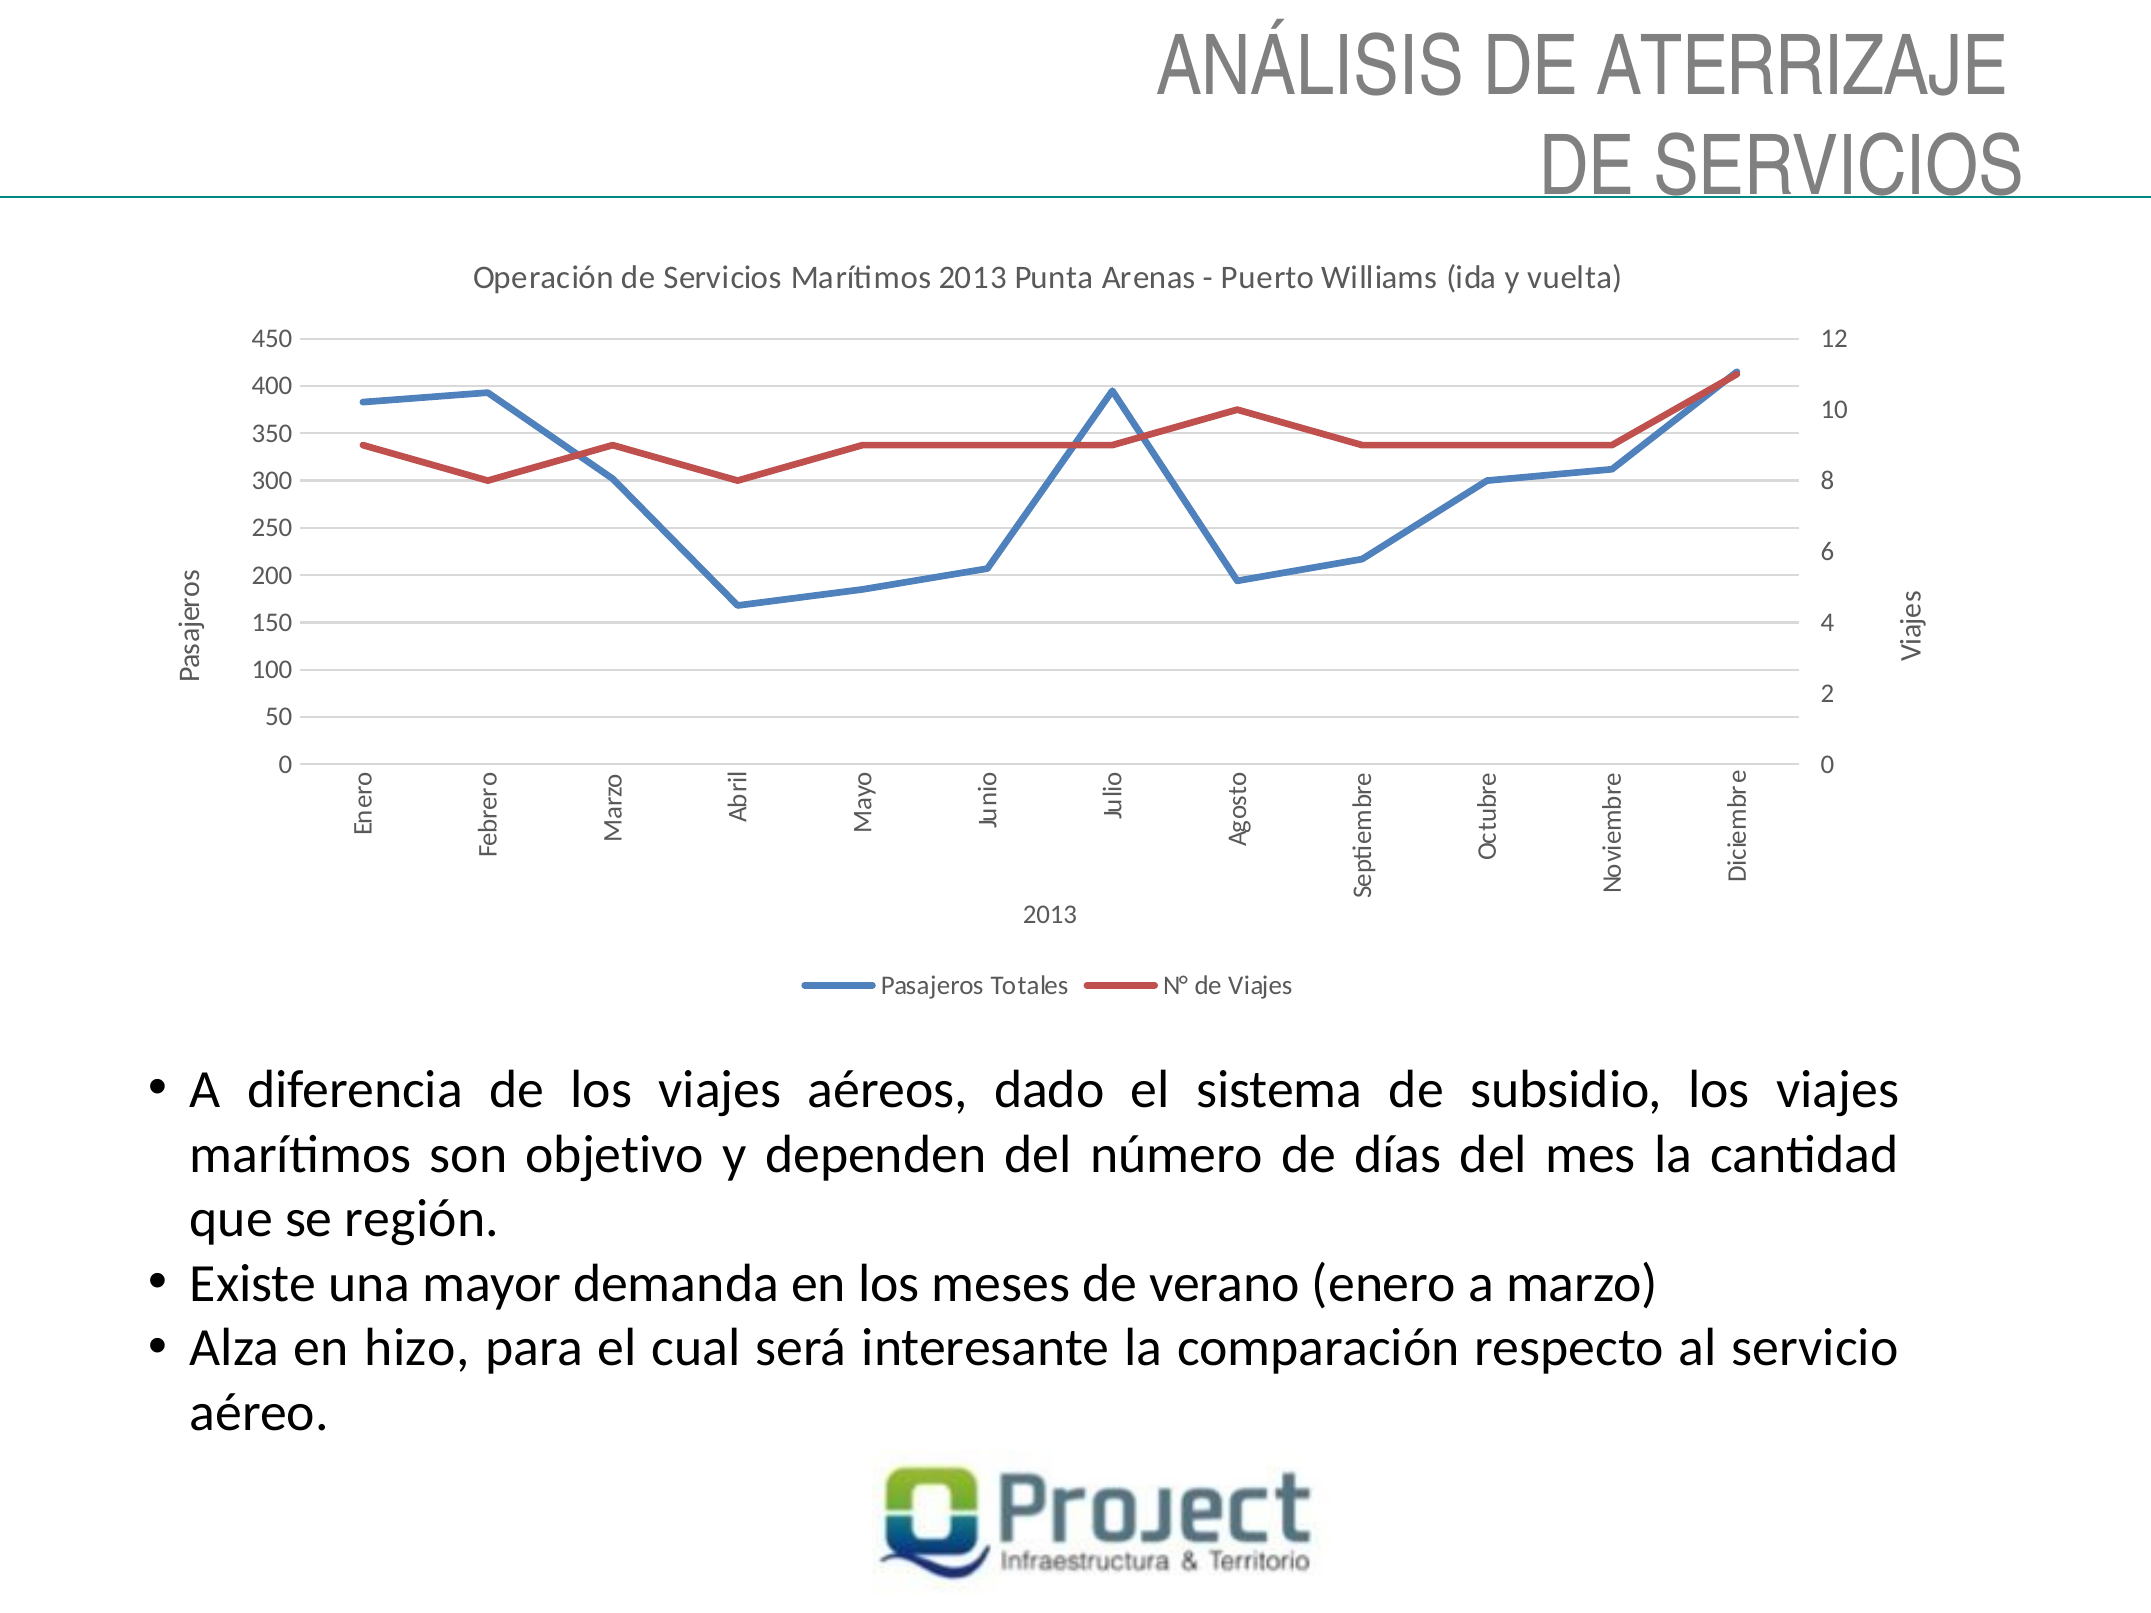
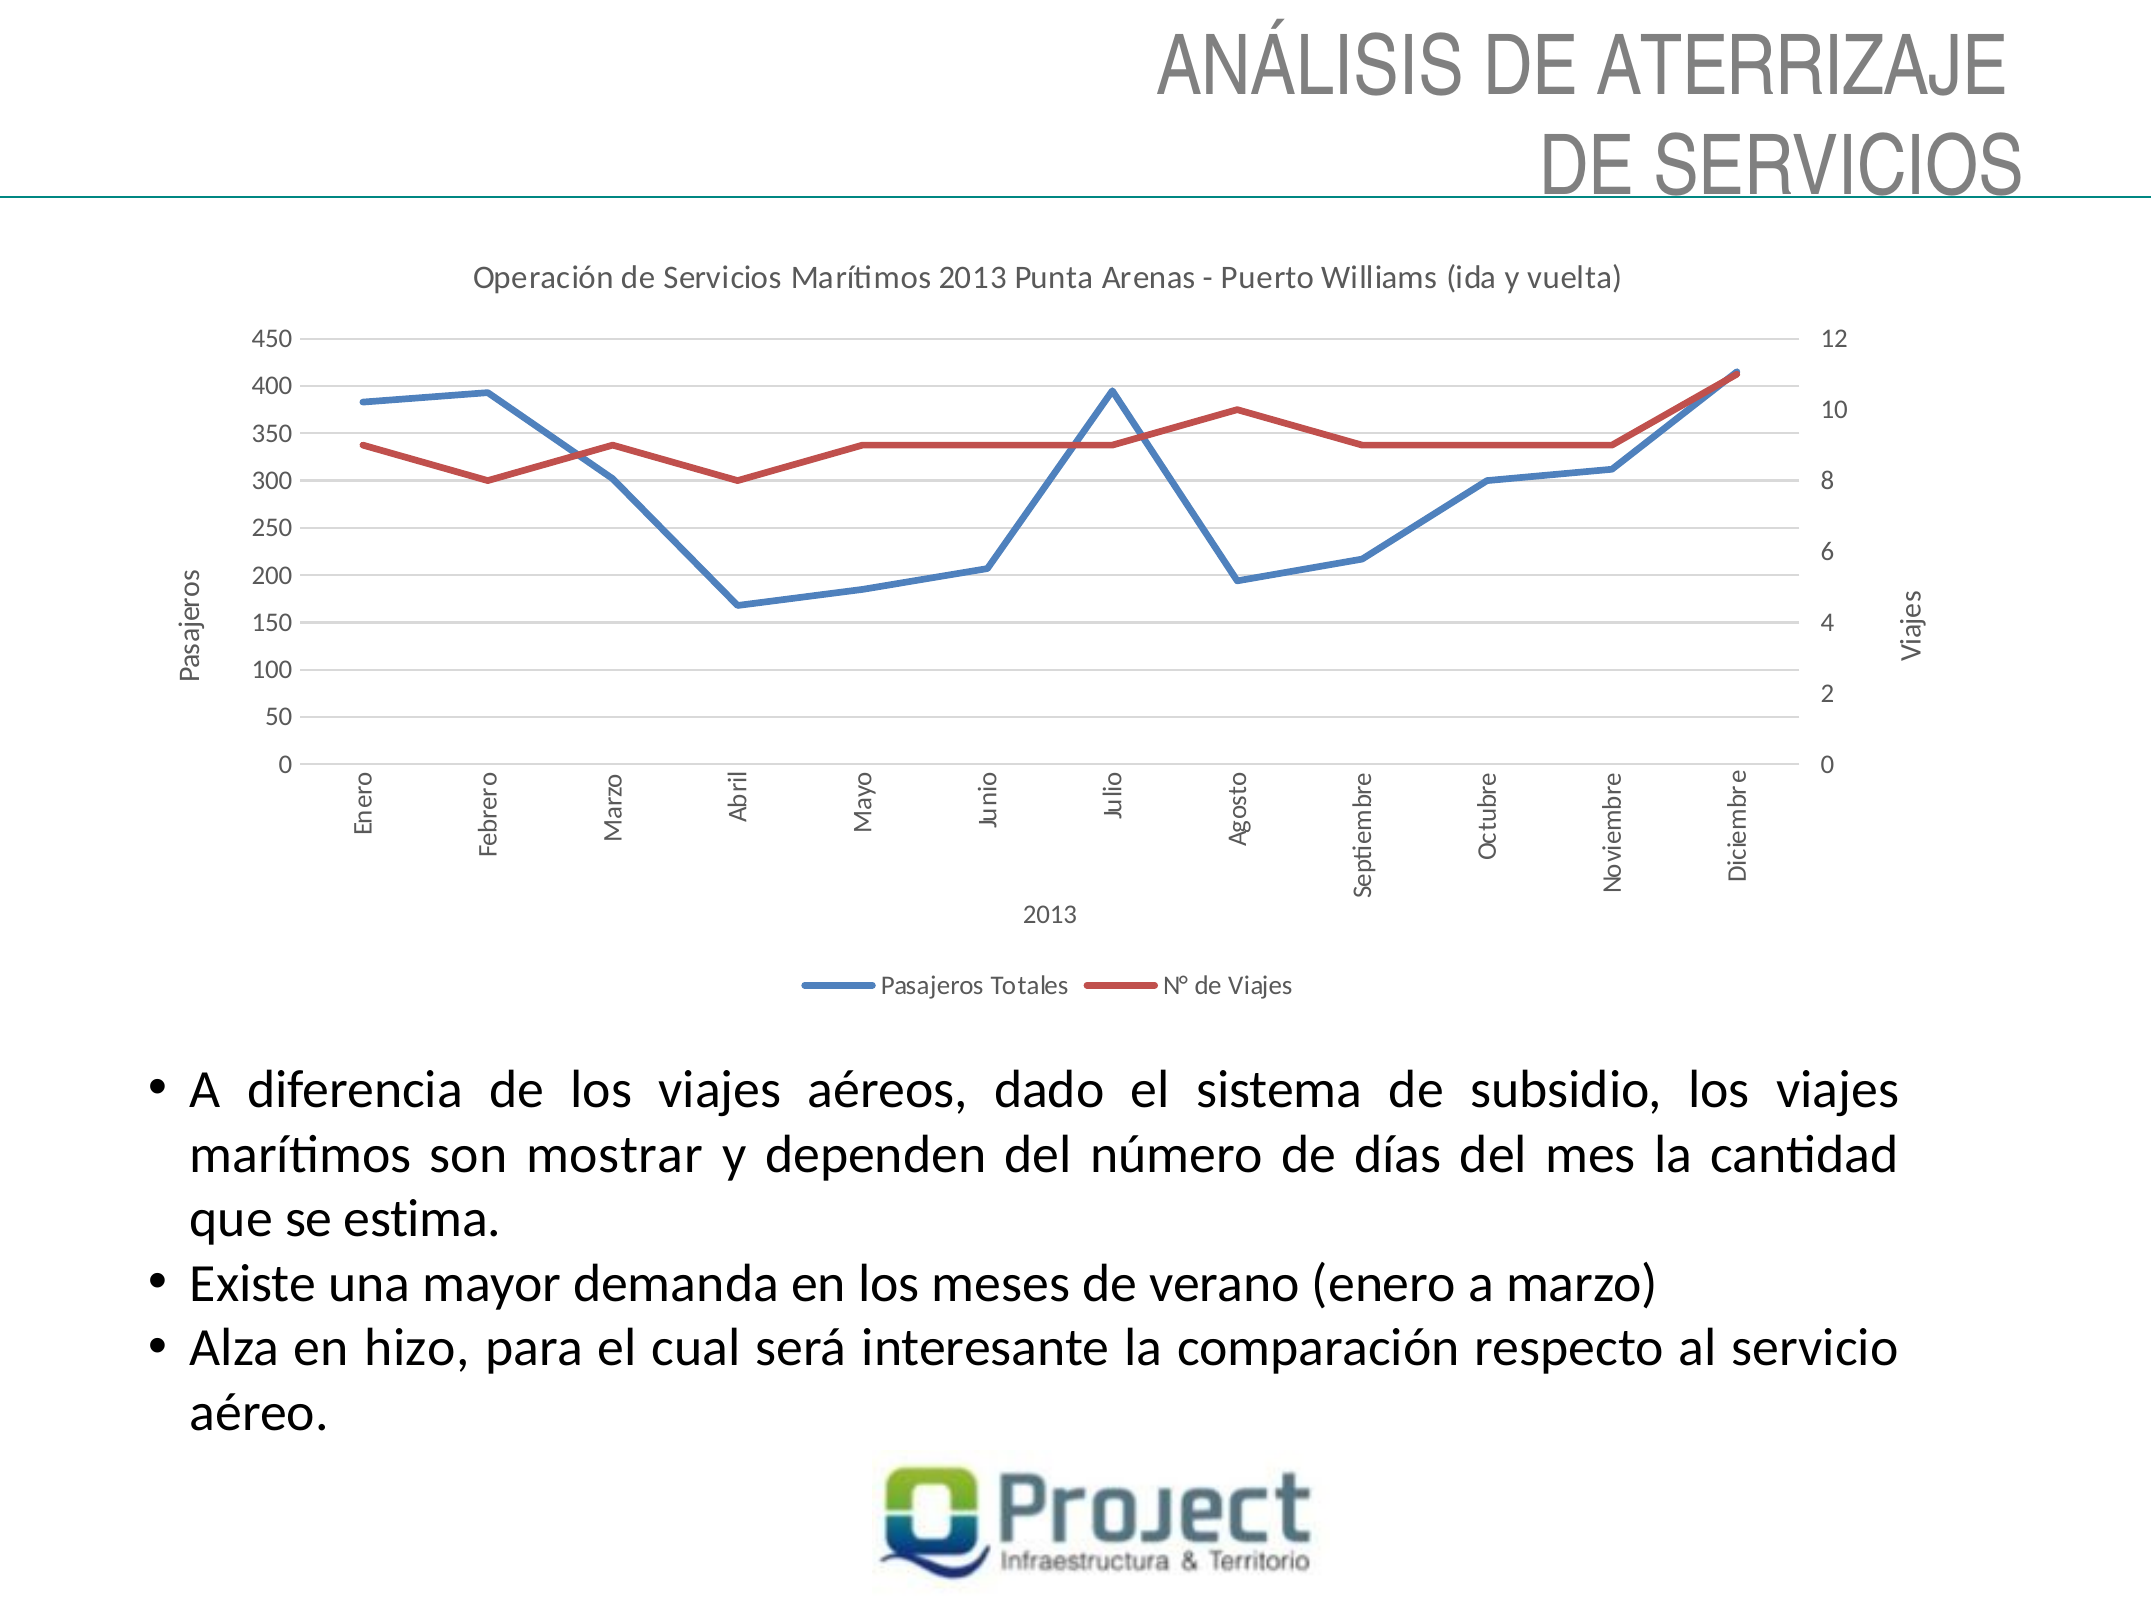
objetivo: objetivo -> mostrar (615, 1155)
región: región -> estima (422, 1219)
